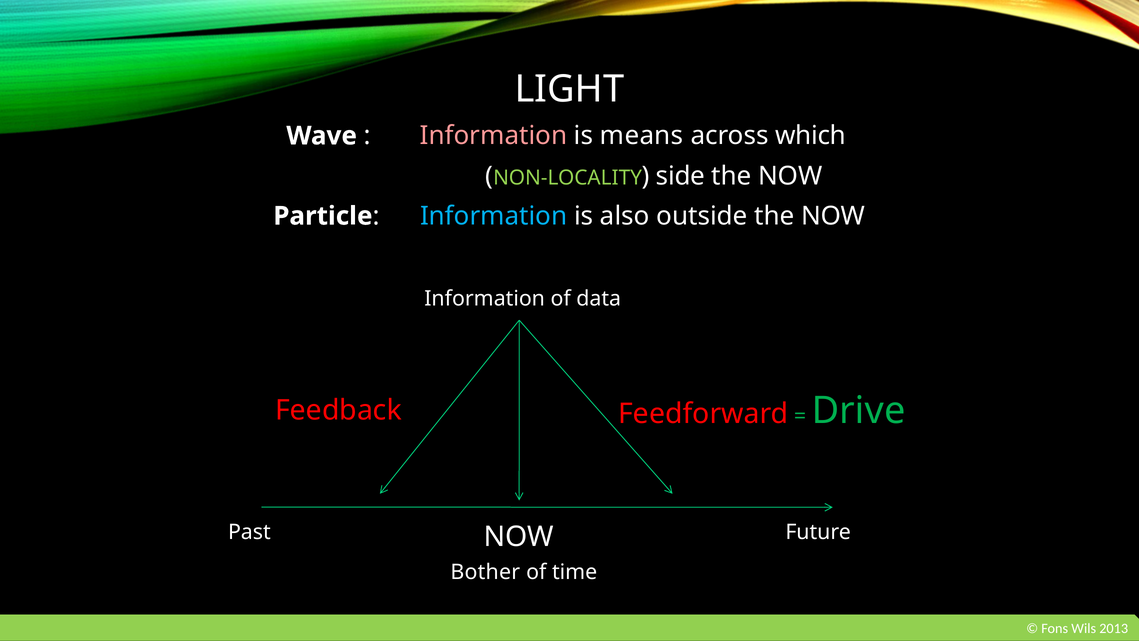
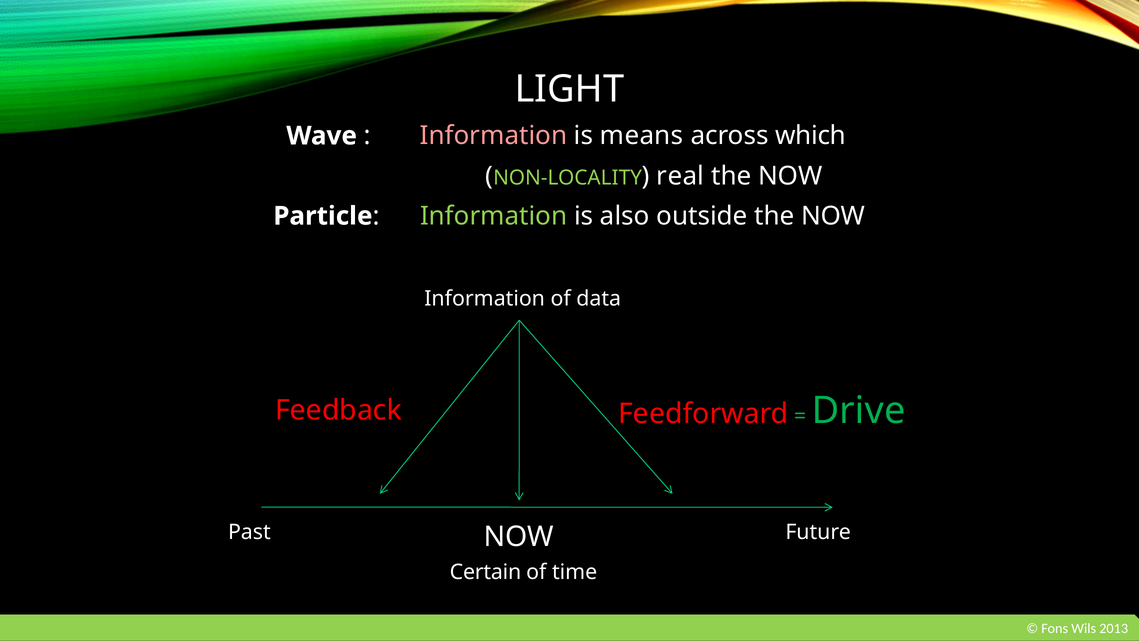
side: side -> real (680, 176)
Information colour: light blue -> light green (494, 216)
Bother: Bother -> Certain (485, 572)
